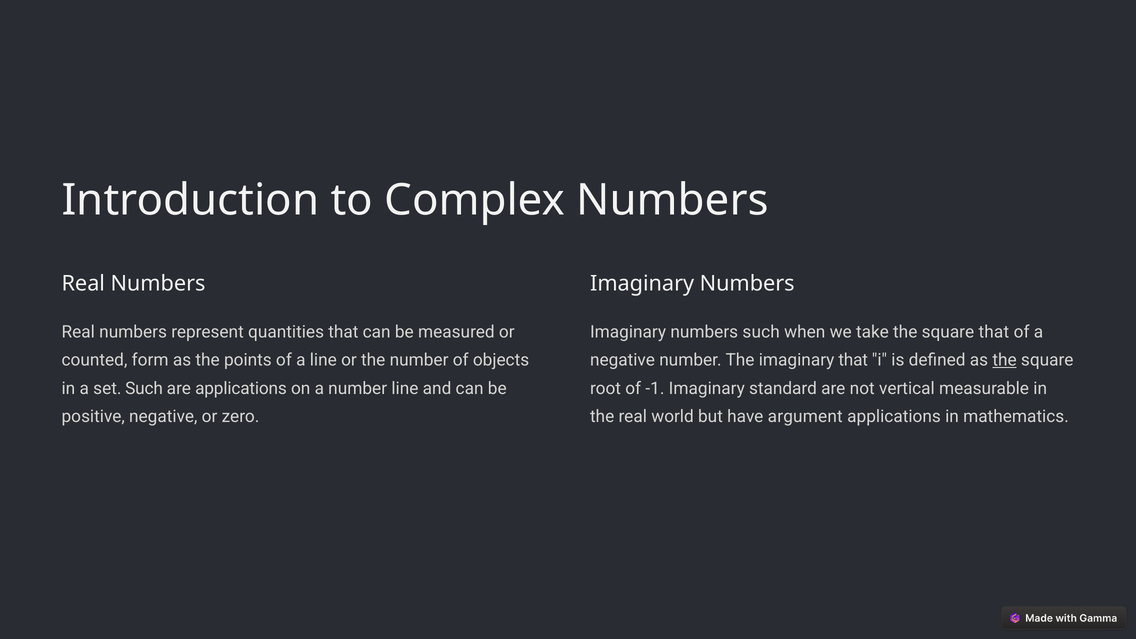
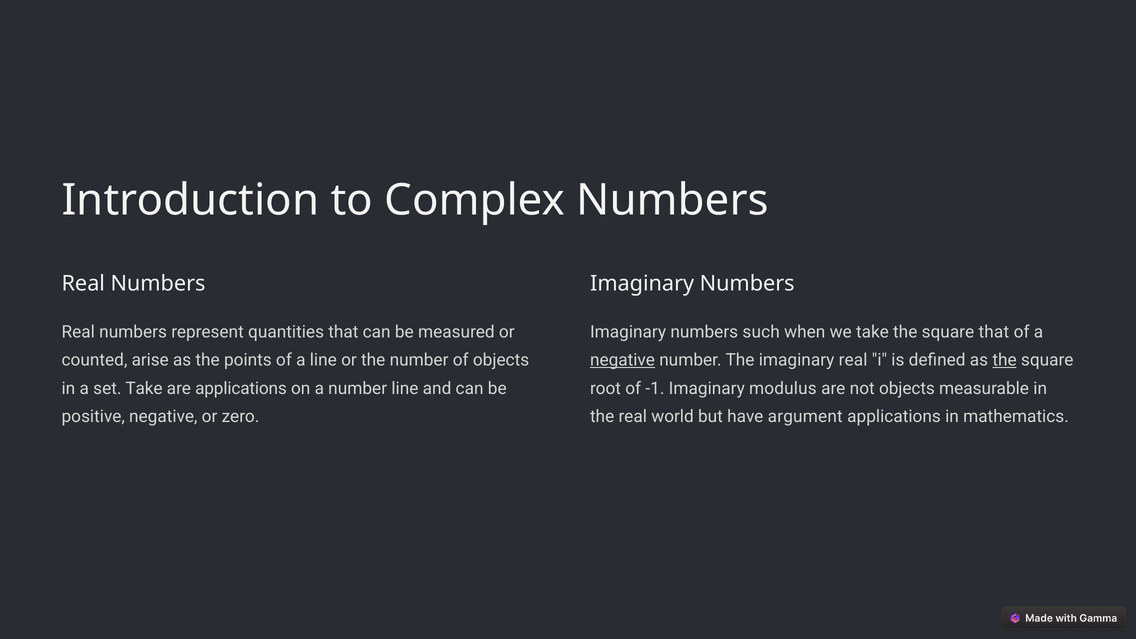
form: form -> arise (150, 360)
negative underline: none -> present (623, 360)
imaginary that: that -> real (853, 360)
set Such: Such -> Take (144, 388)
standard: standard -> modulus (783, 388)
not vertical: vertical -> objects (907, 388)
